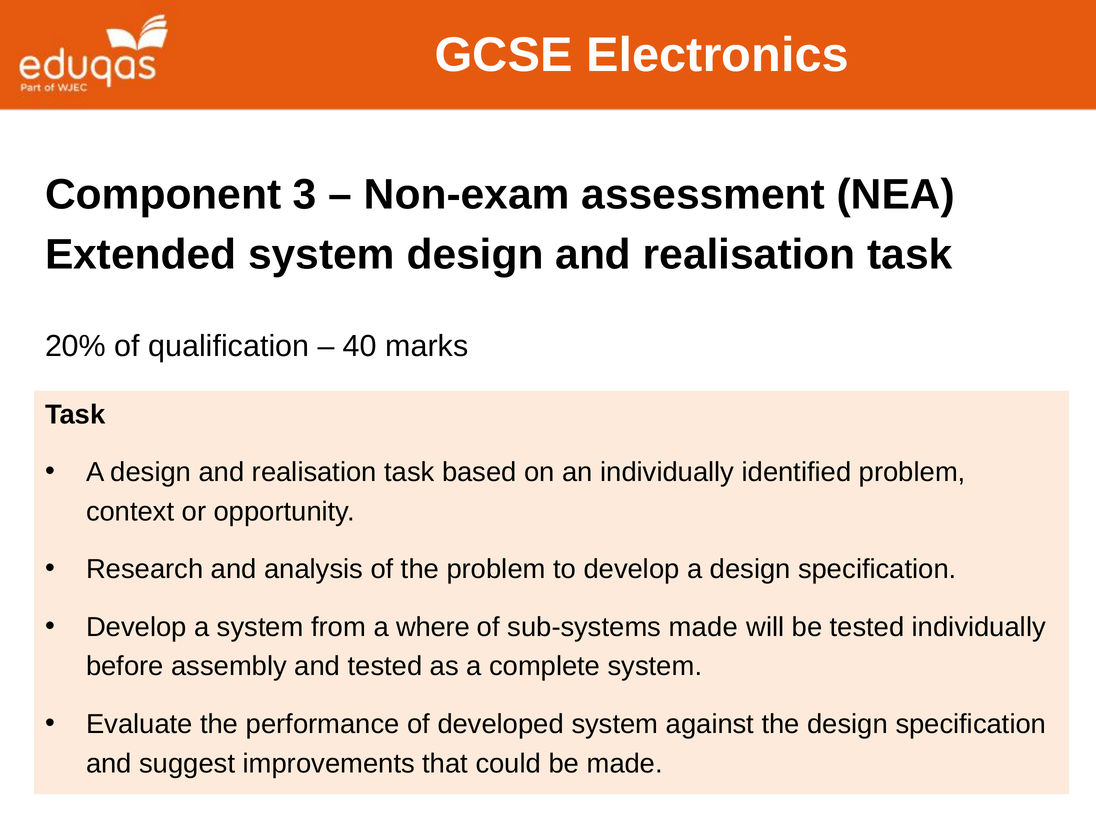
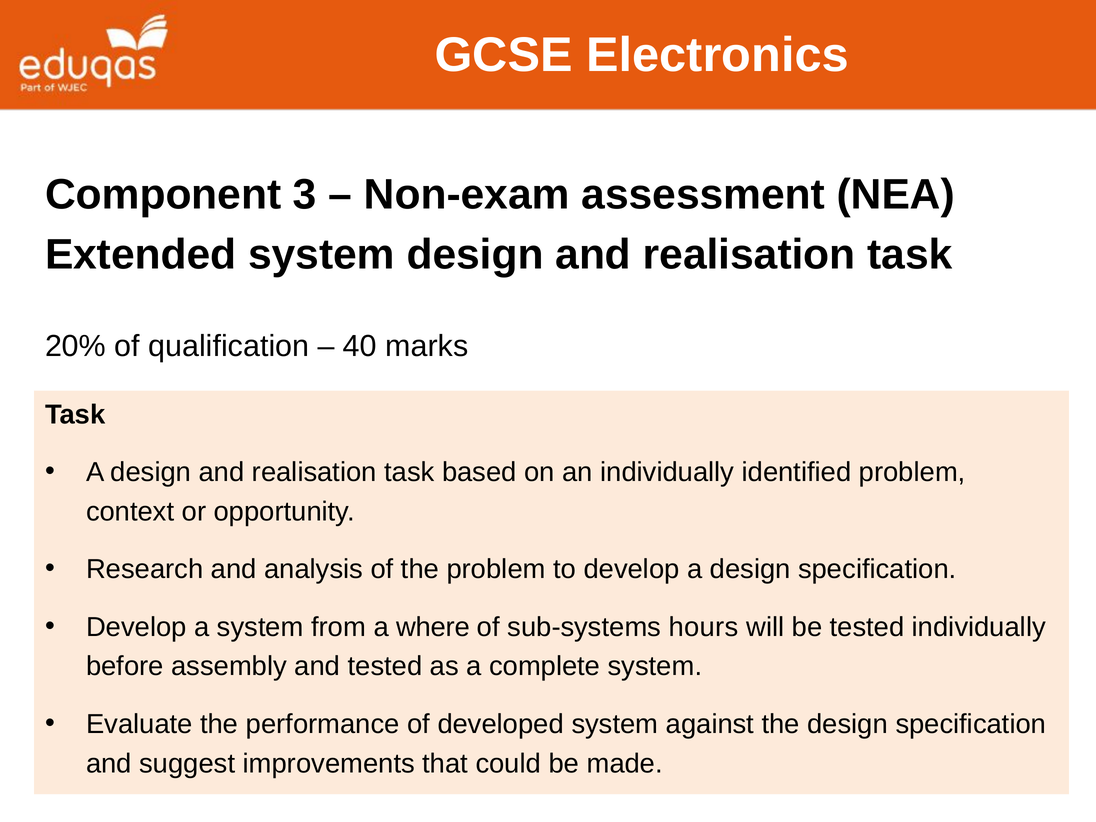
sub-systems made: made -> hours (703, 627)
